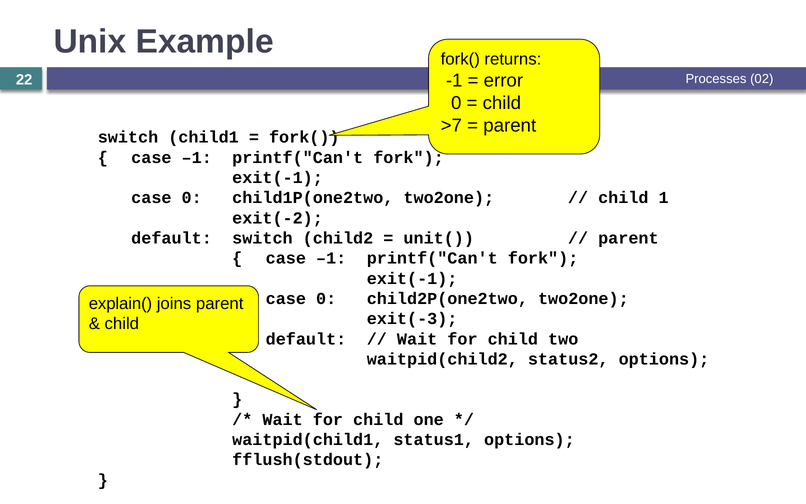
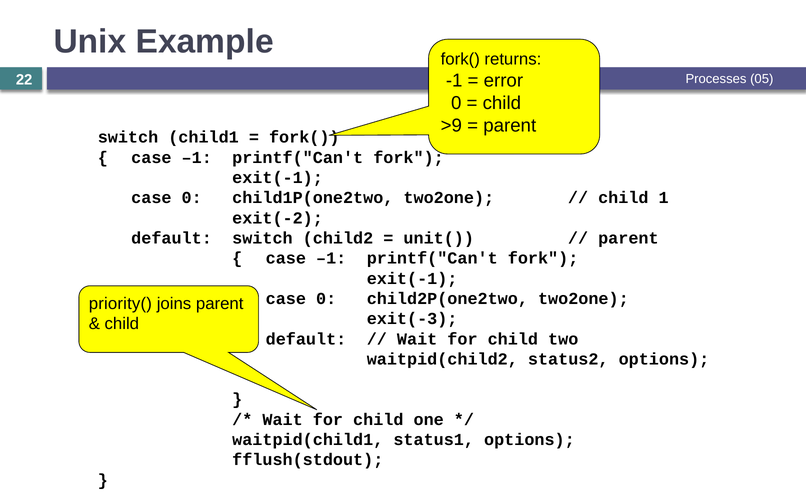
02: 02 -> 05 (762, 79)
>7: >7 -> >9 (451, 126)
explain(: explain( -> priority( (120, 303)
